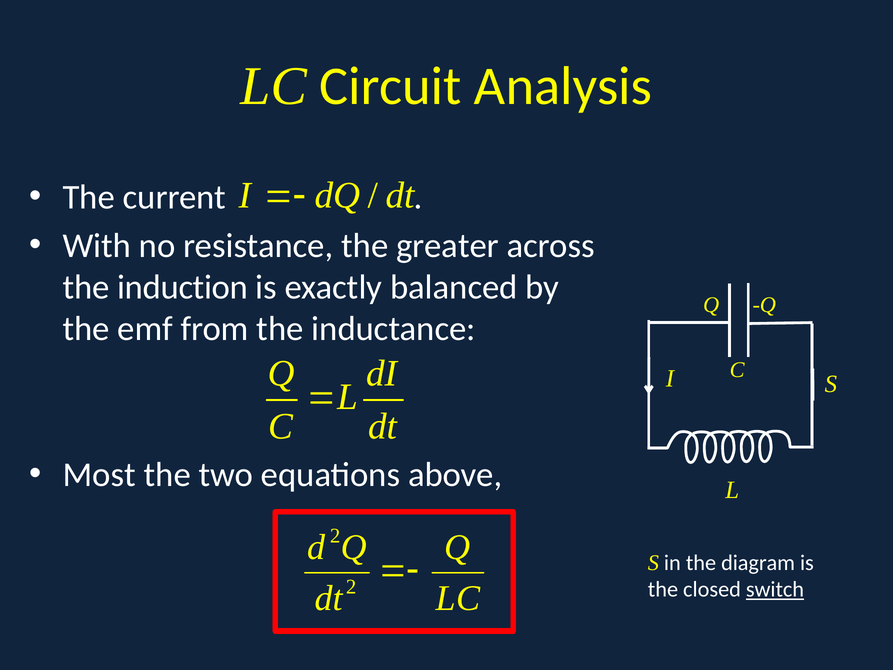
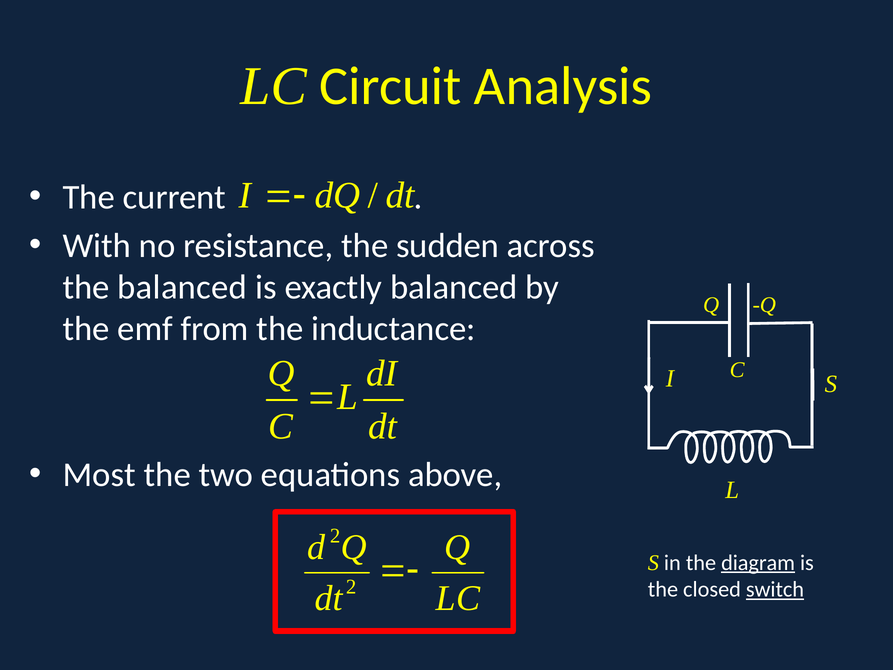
greater: greater -> sudden (448, 246)
the induction: induction -> balanced (182, 287)
diagram underline: none -> present (758, 563)
